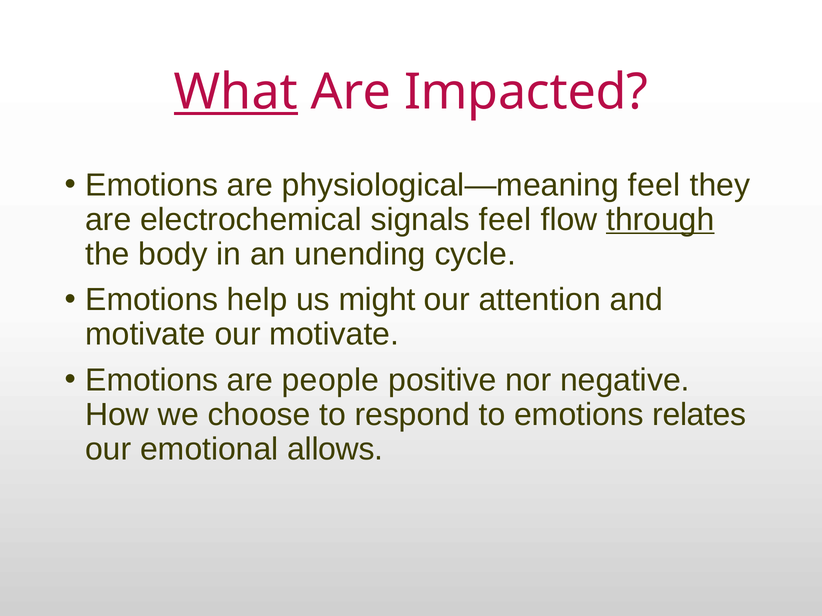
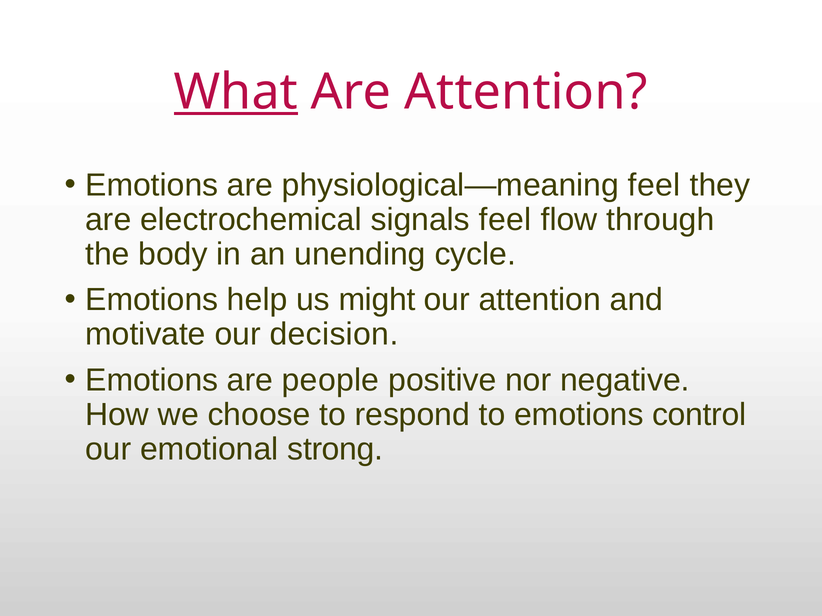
Are Impacted: Impacted -> Attention (526, 92)
through underline: present -> none (660, 220)
our motivate: motivate -> decision (334, 335)
relates: relates -> control (699, 415)
allows: allows -> strong (335, 449)
